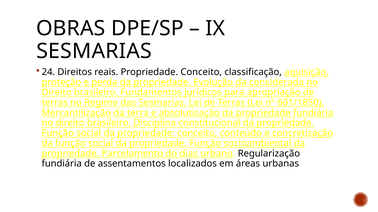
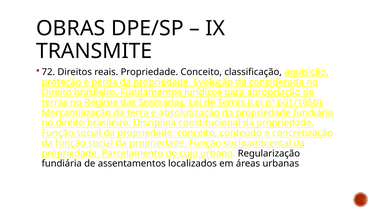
SESMARIAS: SESMARIAS -> TRANSMITE (94, 51)
24: 24 -> 72 (48, 72)
dias: dias -> cujo (189, 154)
